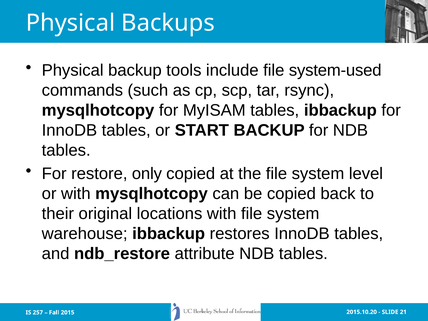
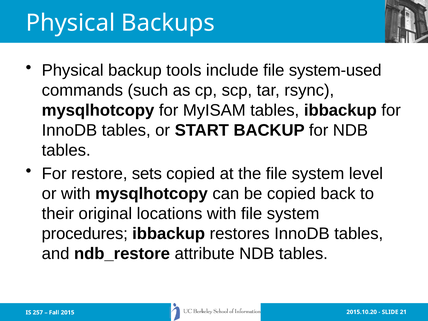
only: only -> sets (147, 174)
warehouse: warehouse -> procedures (85, 234)
